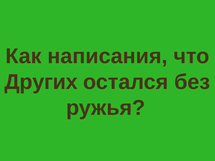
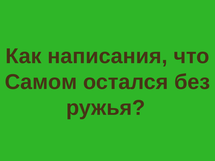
Других: Других -> Самом (41, 82)
